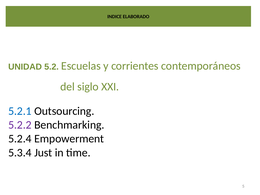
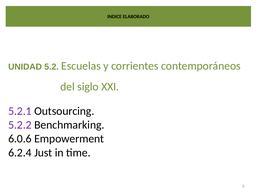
5.2.1 colour: blue -> purple (20, 111)
5.2.4: 5.2.4 -> 6.0.6 (20, 139)
5.3.4: 5.3.4 -> 6.2.4 (20, 153)
